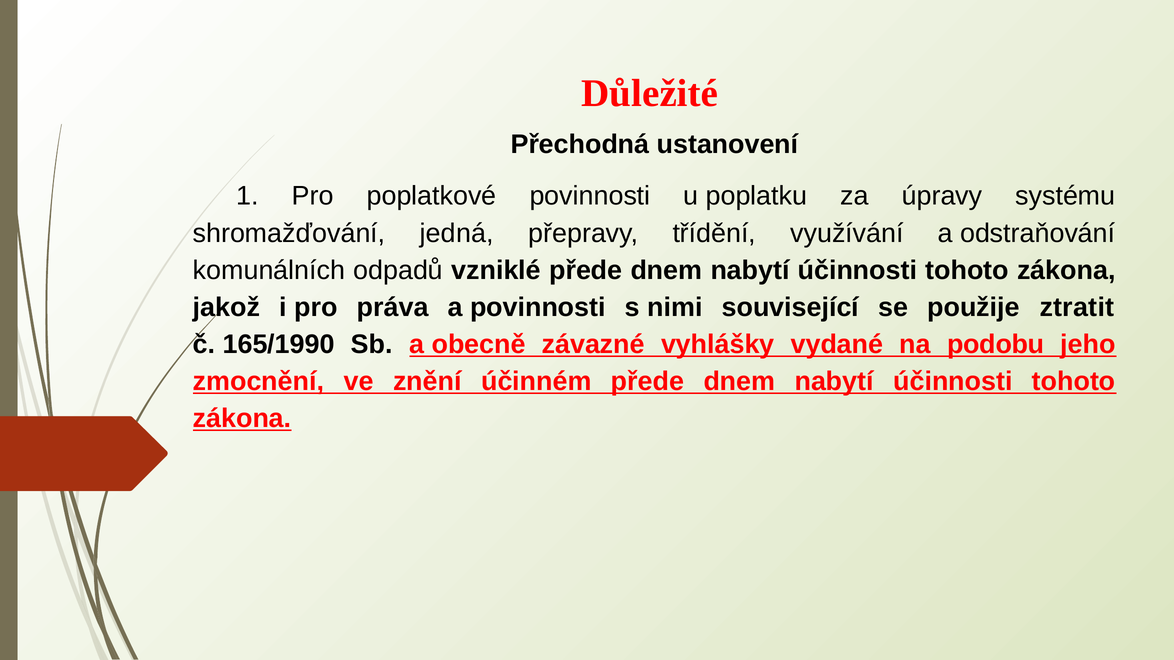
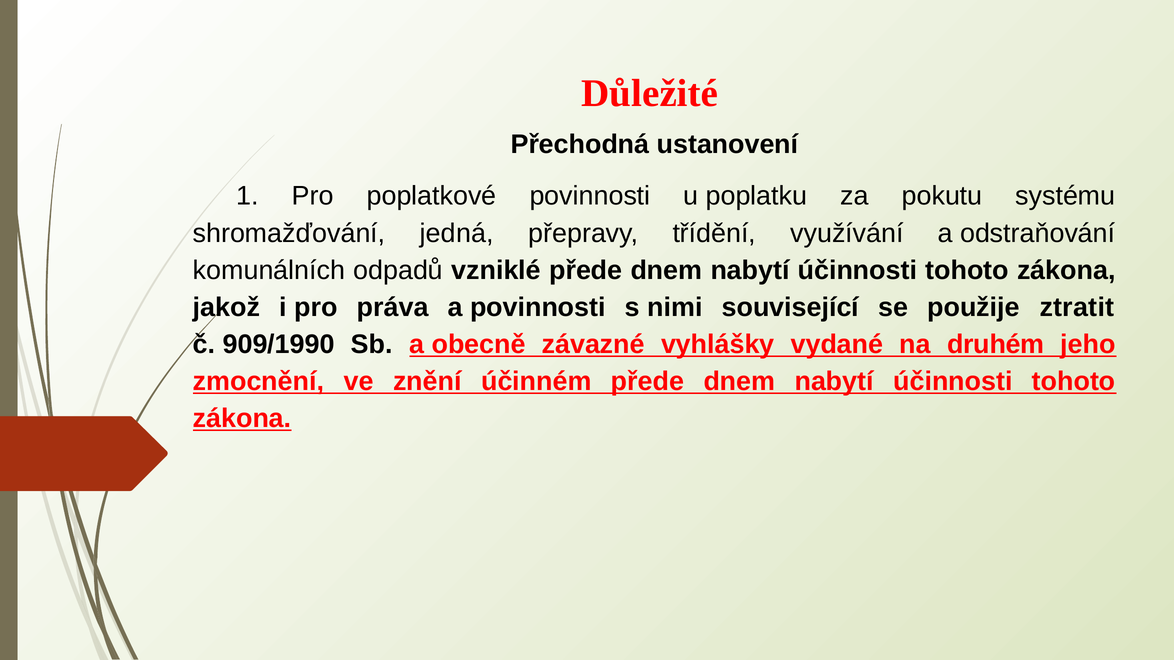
úpravy: úpravy -> pokutu (942, 196)
165/1990: 165/1990 -> 909/1990 (279, 345)
podobu: podobu -> druhém (996, 345)
